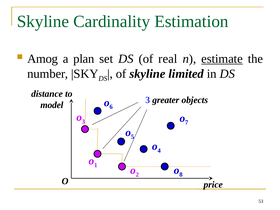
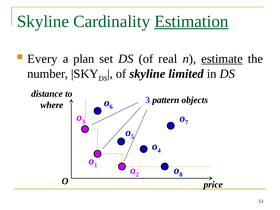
Estimation underline: none -> present (192, 21)
Amog: Amog -> Every (42, 59)
greater: greater -> pattern (166, 100)
model: model -> where (52, 105)
